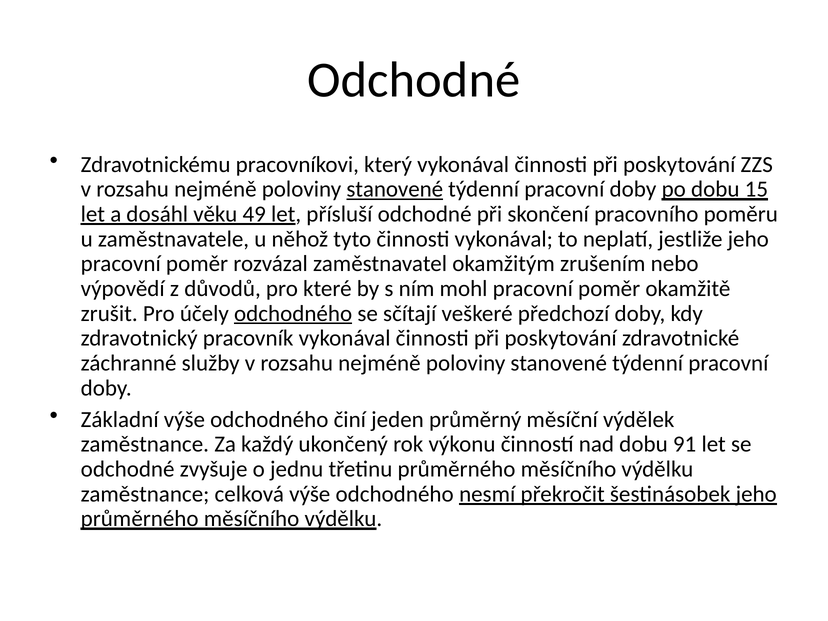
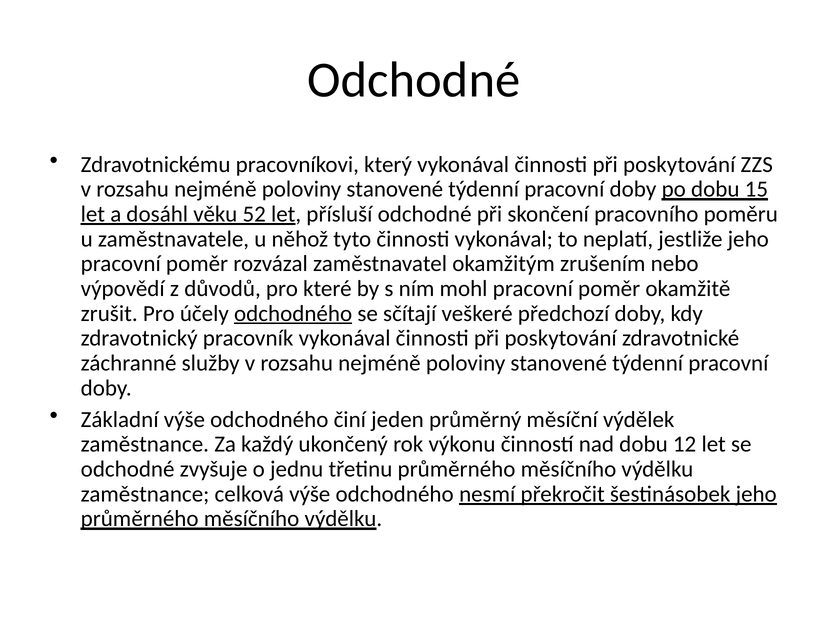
stanovené underline: present -> none (395, 189)
49: 49 -> 52 (254, 214)
91: 91 -> 12 (685, 444)
